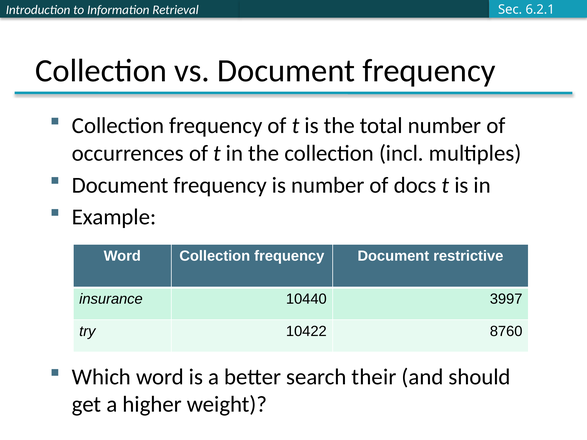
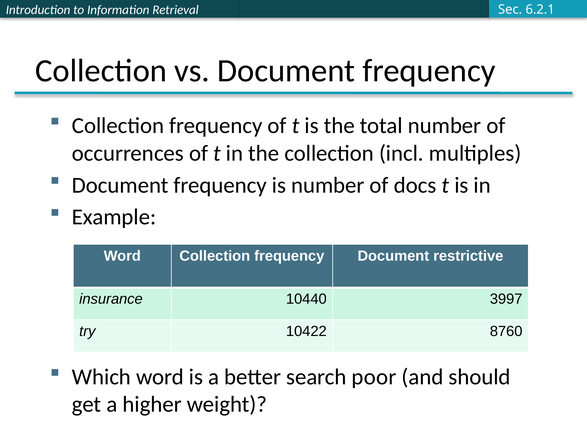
their: their -> poor (374, 377)
